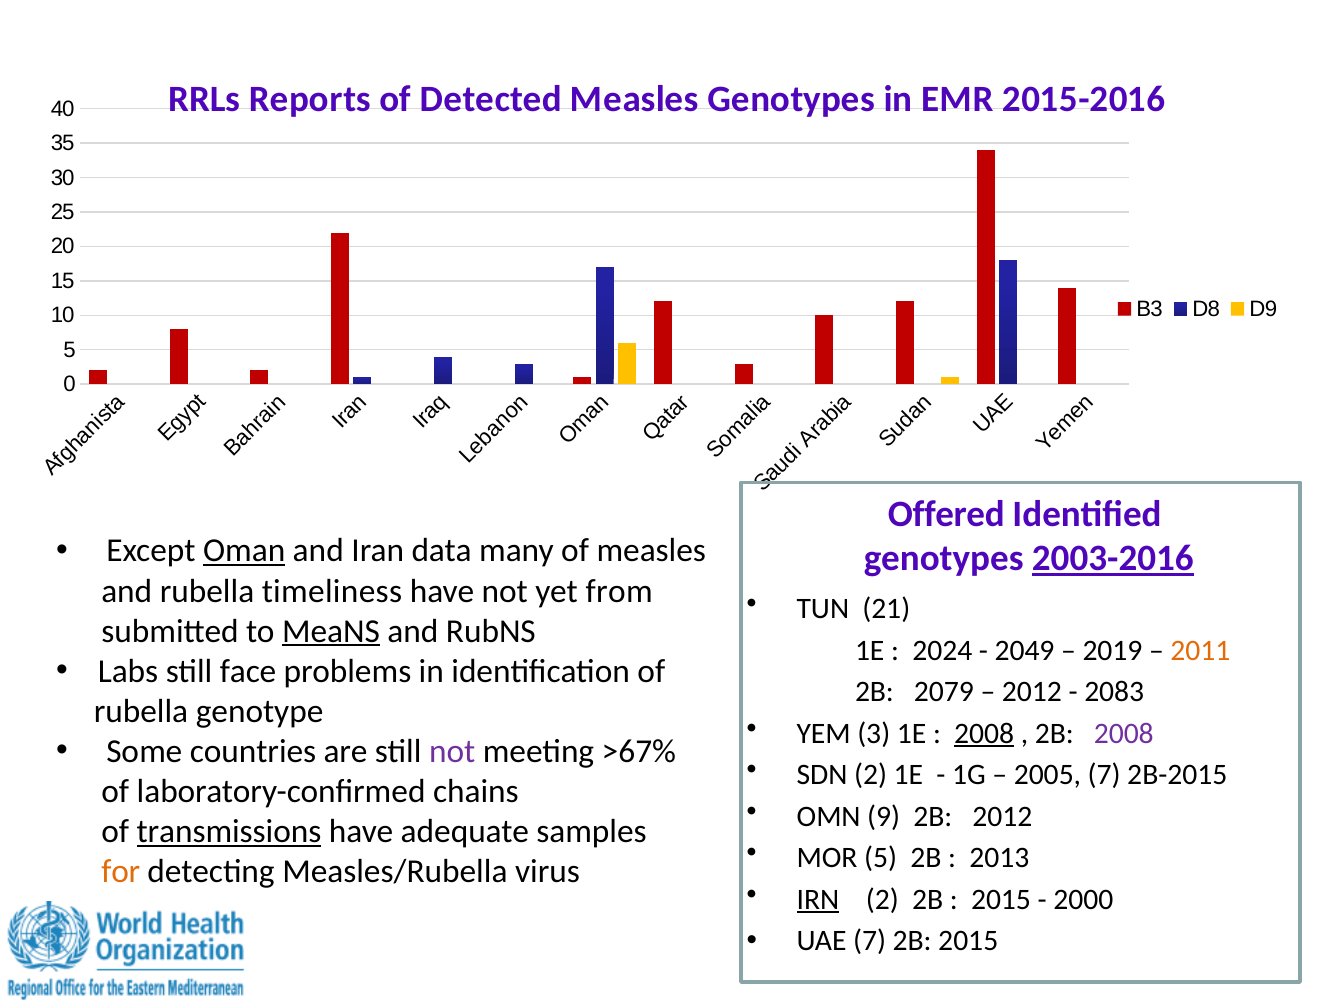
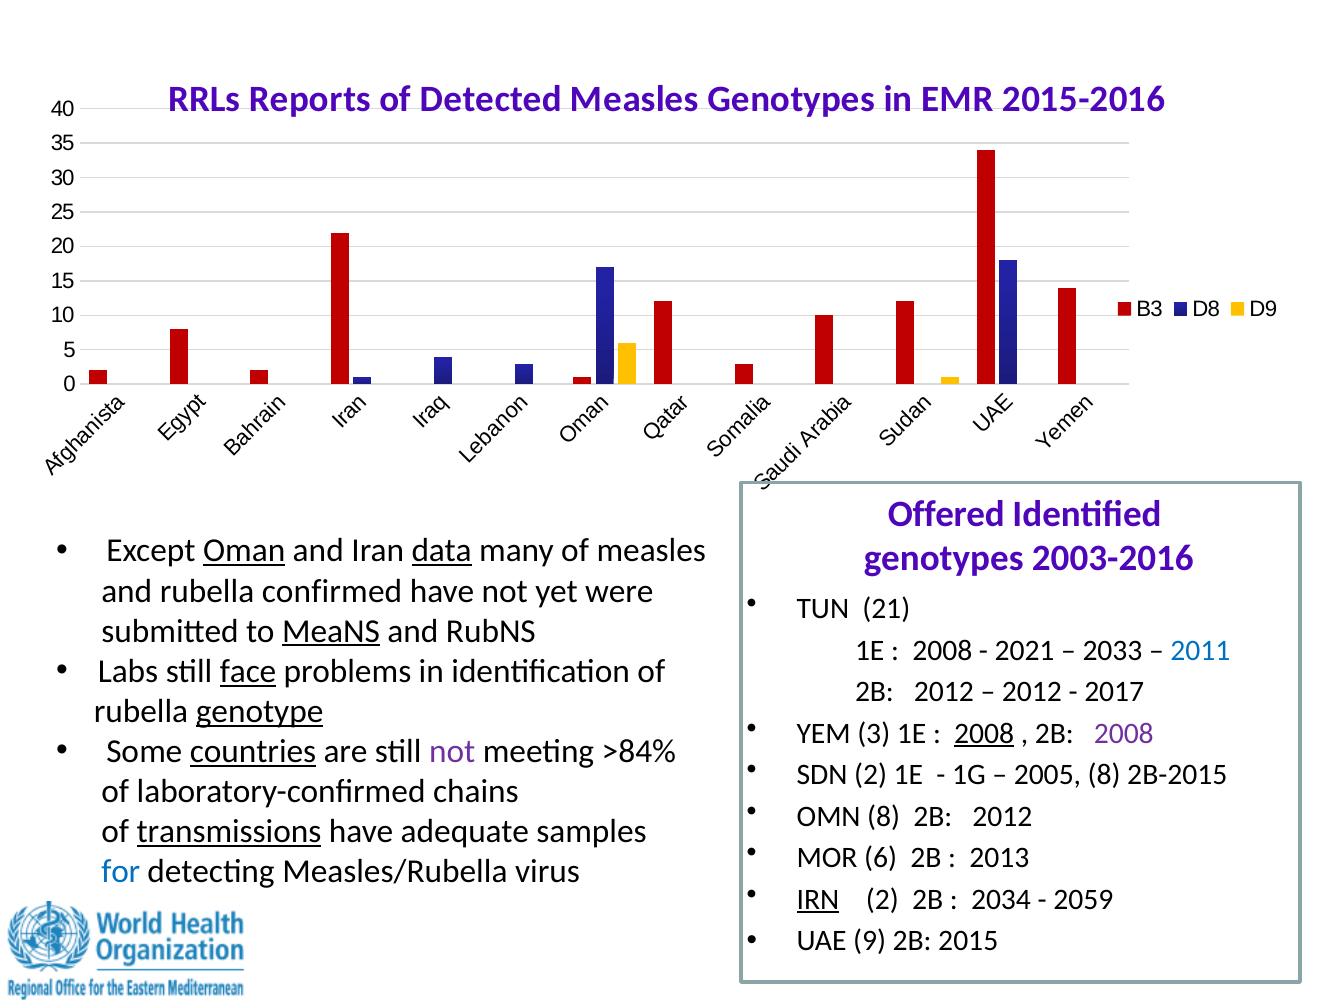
data underline: none -> present (442, 551)
2003-2016 underline: present -> none (1113, 558)
timeliness: timeliness -> confirmed (332, 591)
from: from -> were (619, 591)
2024: 2024 -> 2008 (942, 650)
2049: 2049 -> 2021 (1025, 650)
2019: 2019 -> 2033 (1112, 650)
2011 colour: orange -> blue (1200, 650)
face underline: none -> present (248, 671)
2079: 2079 -> 2012 (944, 691)
2083: 2083 -> 2017 (1114, 691)
genotype underline: none -> present (260, 711)
countries underline: none -> present (253, 751)
>67%: >67% -> >84% (639, 751)
2005 7: 7 -> 8 (1104, 774)
OMN 9: 9 -> 8 (884, 816)
MOR 5: 5 -> 6 (881, 857)
for colour: orange -> blue (121, 871)
2015: 2015 -> 2034 (1001, 899)
2000: 2000 -> 2059 (1083, 899)
UAE 7: 7 -> 9 (870, 940)
